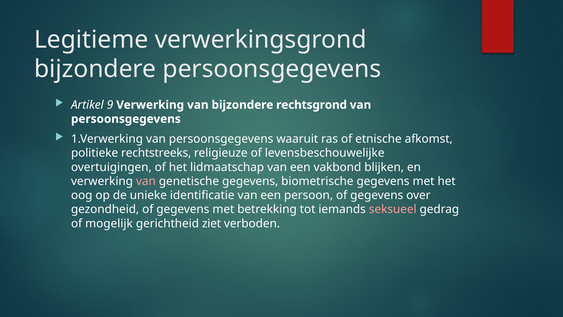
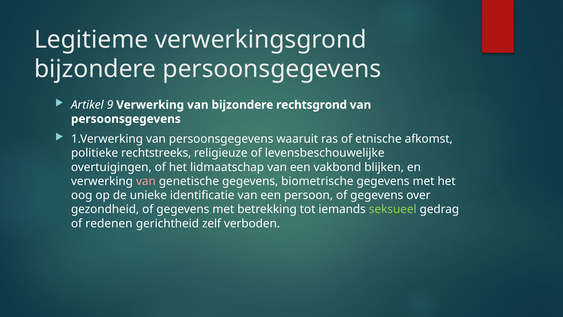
seksueel colour: pink -> light green (393, 209)
mogelijk: mogelijk -> redenen (109, 223)
ziet: ziet -> zelf (212, 223)
